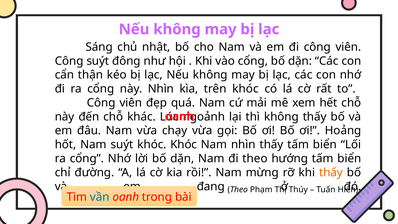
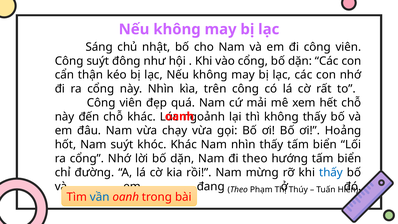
trên khóc: khóc -> công (246, 89)
khóc Khóc: Khóc -> Khác (184, 145)
thấy colour: orange -> blue (331, 172)
